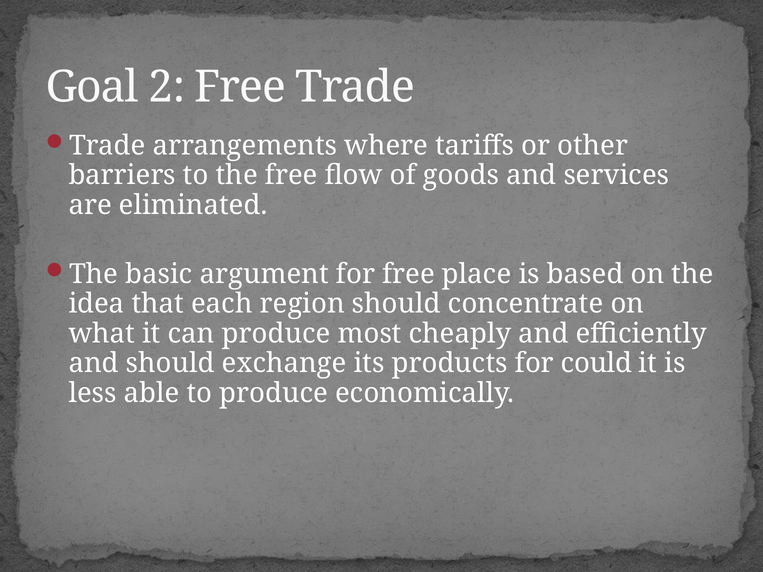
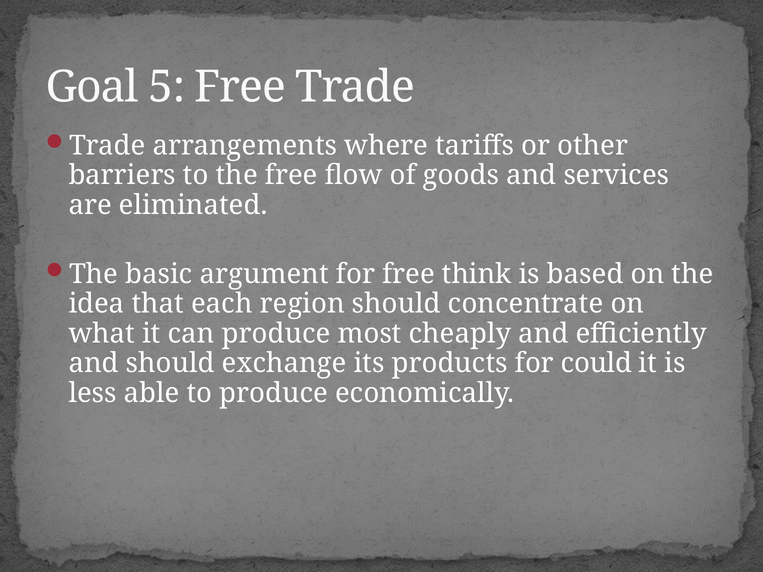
2: 2 -> 5 (167, 87)
place: place -> think (477, 274)
